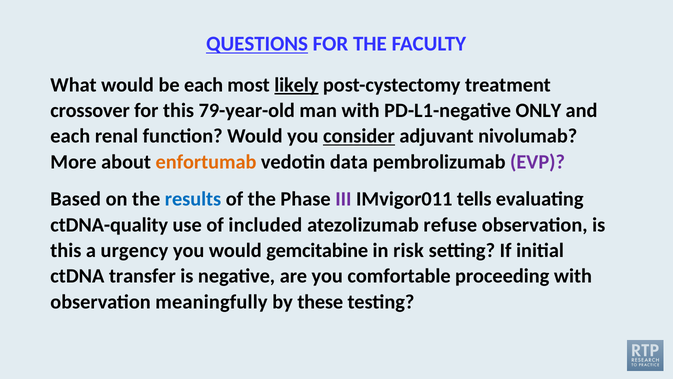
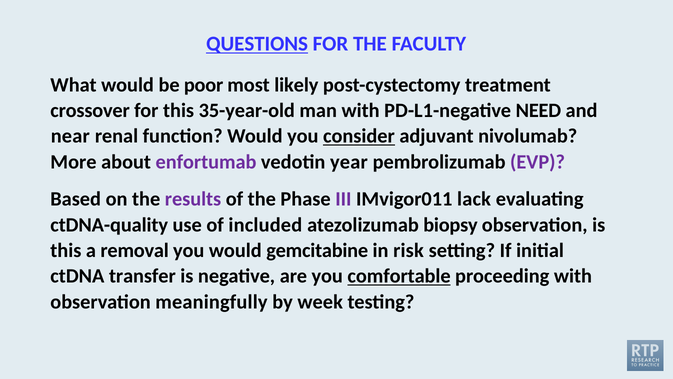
be each: each -> poor (204, 85)
likely underline: present -> none (296, 85)
79-year-old: 79-year-old -> 35-year-old (247, 110)
ONLY: ONLY -> NEED (538, 110)
each: each -> near (70, 136)
enfortumab colour: orange -> purple (206, 162)
data: data -> year (349, 162)
results colour: blue -> purple (193, 199)
tells: tells -> lack (474, 199)
refuse: refuse -> biopsy (450, 225)
urgency: urgency -> removal (135, 250)
comfortable underline: none -> present (399, 276)
these: these -> week (320, 301)
